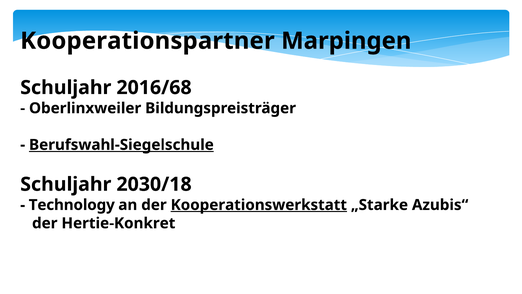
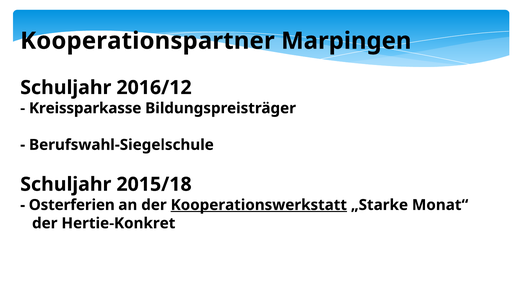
2016/68: 2016/68 -> 2016/12 (154, 87)
Oberlinxweiler: Oberlinxweiler -> Kreissparkasse (85, 108)
Berufswahl-Siegelschule underline: present -> none (121, 145)
2030/18: 2030/18 -> 2015/18 (154, 184)
Technology: Technology -> Osterferien (72, 205)
Azubis“: Azubis“ -> Monat“ (440, 205)
